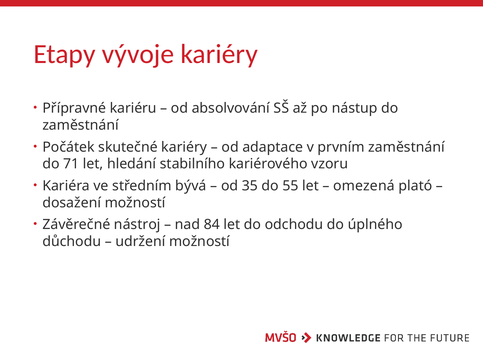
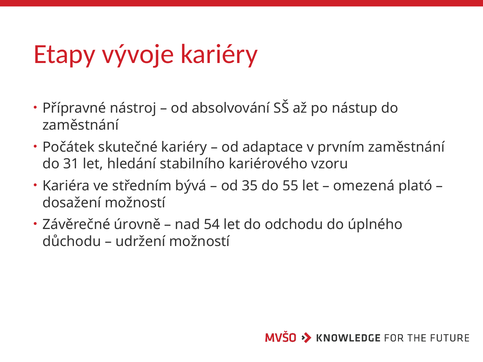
kariéru: kariéru -> nástroj (133, 108)
71: 71 -> 31 (71, 164)
nástroj: nástroj -> úrovně (137, 225)
84: 84 -> 54 (212, 225)
